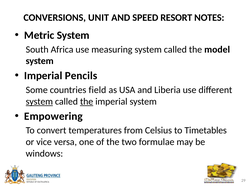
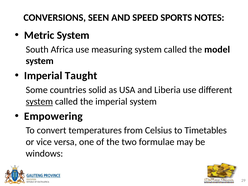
UNIT: UNIT -> SEEN (99, 18)
RESORT: RESORT -> SPORTS (176, 18)
Pencils: Pencils -> Taught (81, 76)
field: field -> solid (97, 90)
the underline: present -> none (87, 101)
